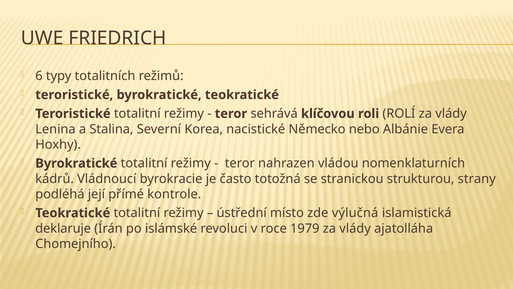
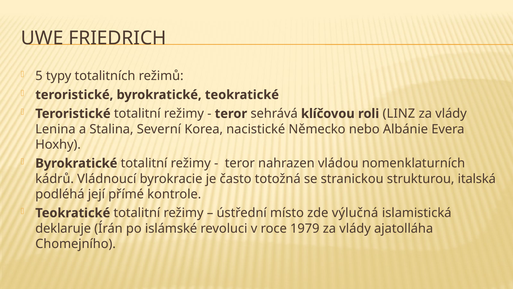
6: 6 -> 5 (39, 76)
ROLÍ: ROLÍ -> LINZ (399, 114)
strany: strany -> italská (477, 178)
